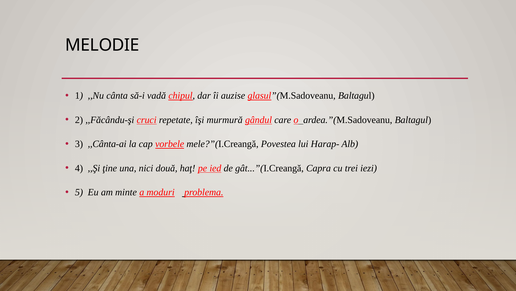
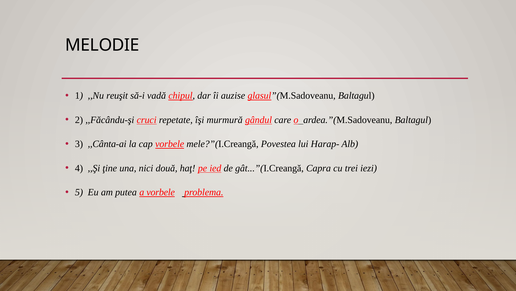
cânta: cânta -> reuşit (117, 95)
minte: minte -> putea (126, 192)
a moduri: moduri -> vorbele (161, 192)
